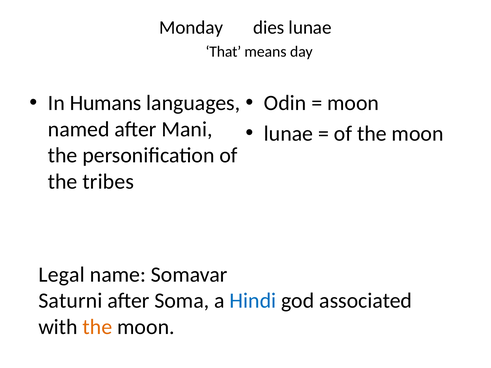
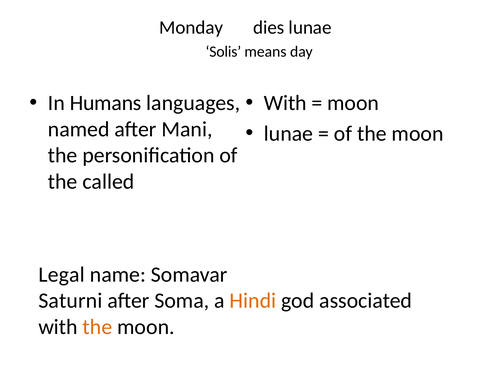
That: That -> Solis (223, 52)
Odin: Odin -> With (285, 103)
tribes: tribes -> called (108, 182)
Hindi colour: blue -> orange (253, 301)
